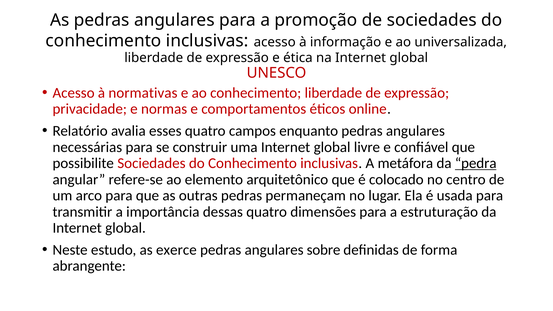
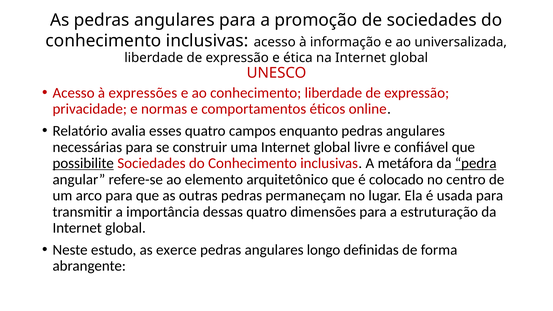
normativas: normativas -> expressões (143, 93)
possibilite underline: none -> present (83, 163)
sobre: sobre -> longo (324, 250)
